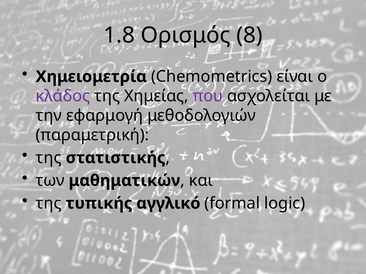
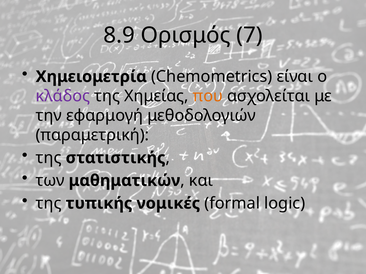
1.8: 1.8 -> 8.9 (119, 35)
8: 8 -> 7 (249, 35)
που colour: purple -> orange (208, 96)
αγγλικό: αγγλικό -> νομικές (168, 204)
